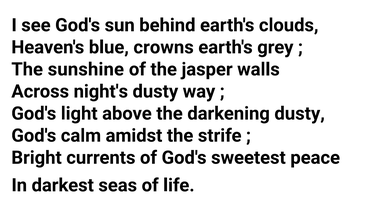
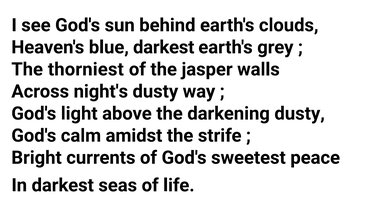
blue crowns: crowns -> darkest (164, 47)
sunshine: sunshine -> thorniest (86, 69)
